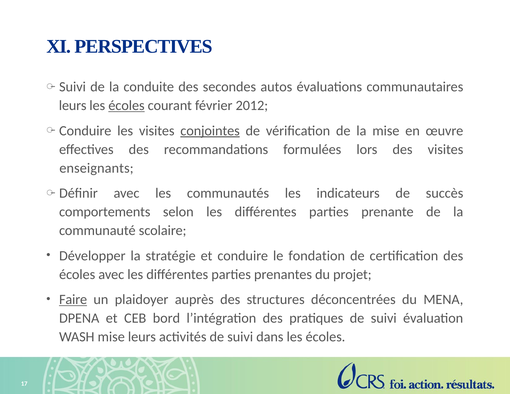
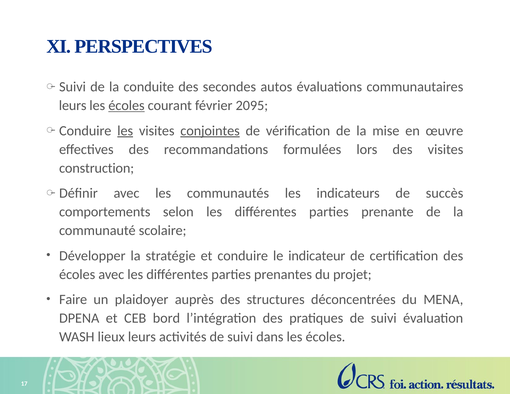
2012: 2012 -> 2095 (252, 106)
les underline: none -> present (125, 131)
enseignants: enseignants -> construction (97, 168)
fondation: fondation -> indicateur (317, 256)
Faire underline: present -> none (73, 300)
WASH mise: mise -> lieux (111, 337)
